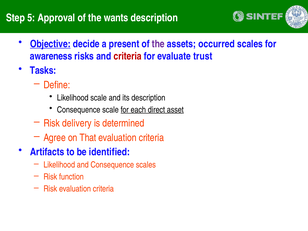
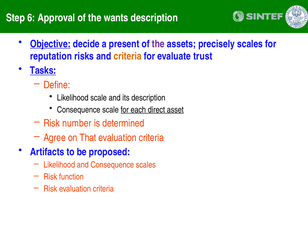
5: 5 -> 6 (31, 18)
occurred: occurred -> precisely (217, 44)
awareness: awareness -> reputation (51, 56)
criteria colour: red -> orange (128, 56)
Tasks underline: none -> present (43, 71)
delivery: delivery -> number (77, 123)
identified: identified -> proposed (109, 152)
